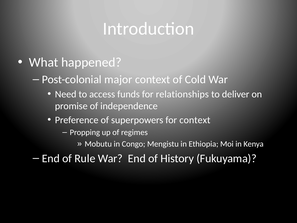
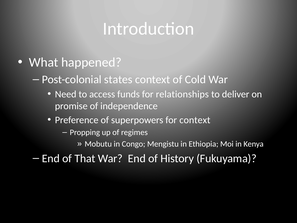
major: major -> states (118, 79)
Rule: Rule -> That (85, 158)
